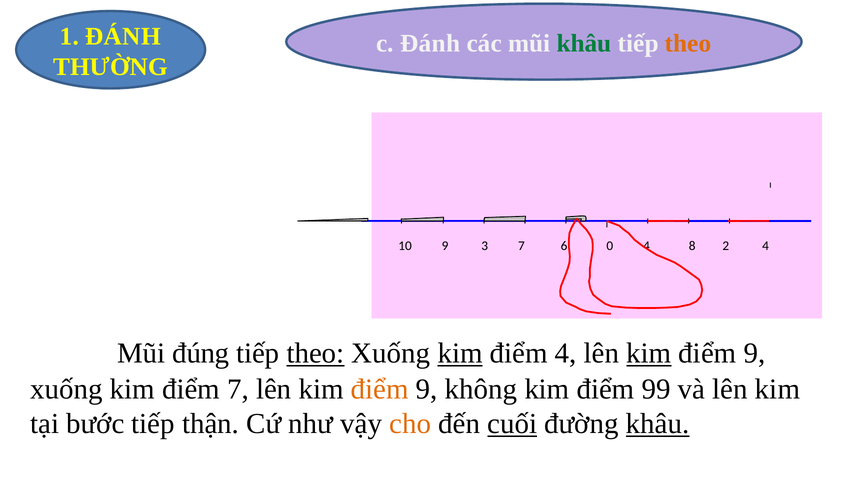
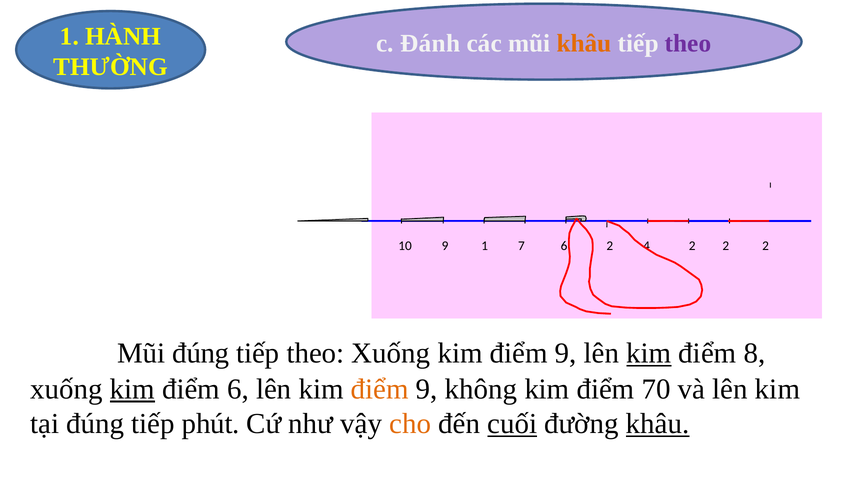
1 ĐÁNH: ĐÁNH -> HÀNH (123, 36)
khâu colour: green -> orange (584, 43)
theo colour: orange -> purple (688, 43)
9 3: 3 -> 1 (485, 246)
6 0: 0 -> 2 (610, 246)
4 8: 8 -> 2 (692, 246)
4: 4 -> 2 (766, 246)
theo underline: present -> none (315, 354)
kim underline: present -> none (460, 354)
4: 4 -> 9 (566, 354)
9: 9 -> 8 (754, 354)
kim underline: none -> present (132, 389)
điểm 7: 7 -> 6 (238, 389)
99: 99 -> 70 (656, 389)
tại bước: bước -> đúng (95, 424)
thận: thận -> phút (211, 424)
